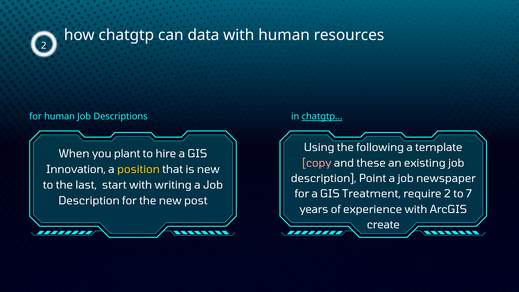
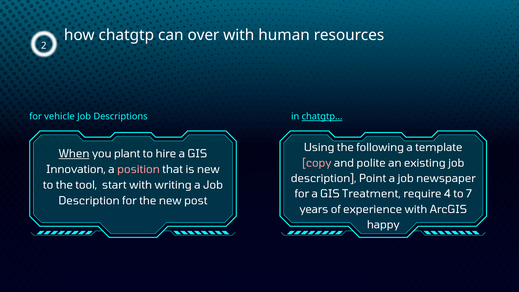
data: data -> over (203, 35)
for human: human -> vehicle (59, 117)
When underline: none -> present (74, 154)
these: these -> polite (371, 163)
position colour: yellow -> pink (138, 169)
last: last -> tool (86, 185)
require 2: 2 -> 4 (447, 194)
create: create -> happy (383, 225)
